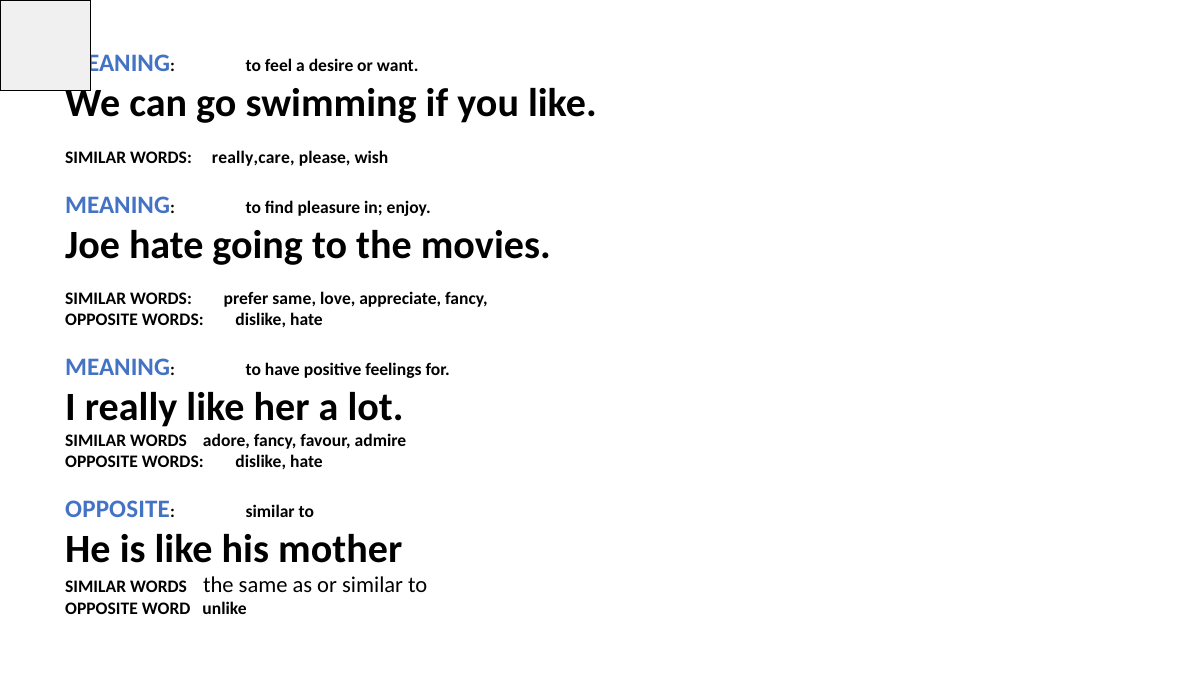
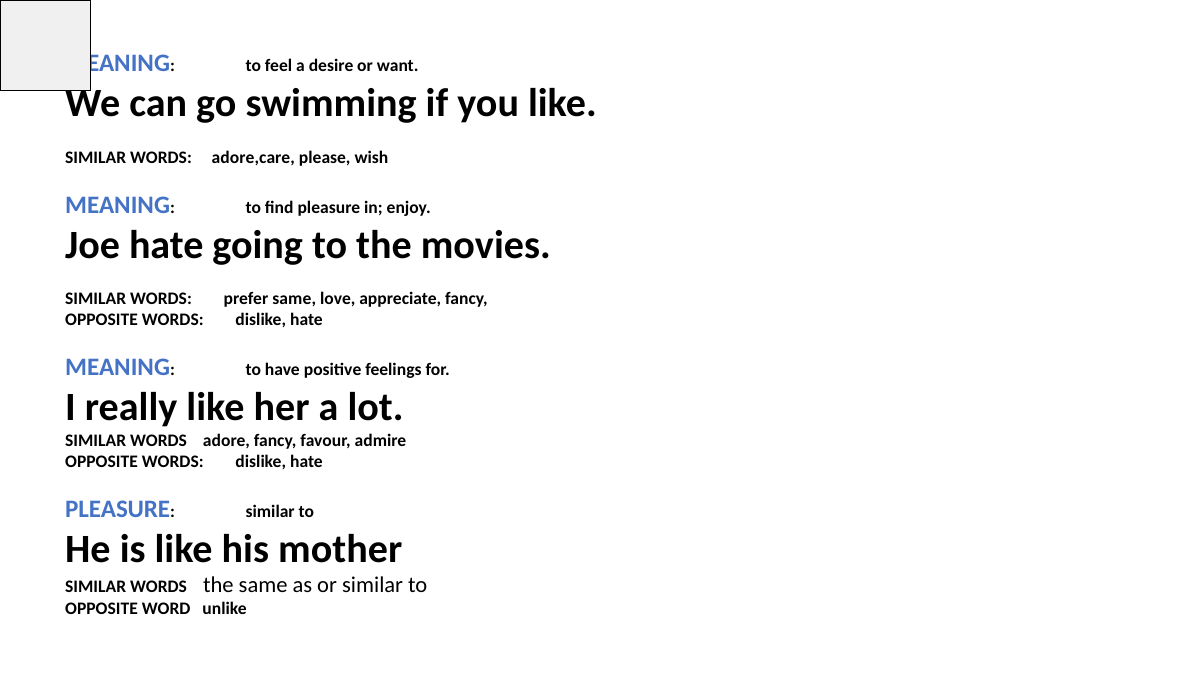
really,care: really,care -> adore,care (253, 157)
OPPOSITE: OPPOSITE -> PLEASURE (118, 509)
